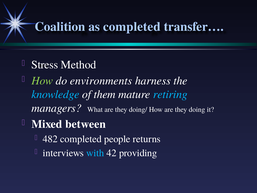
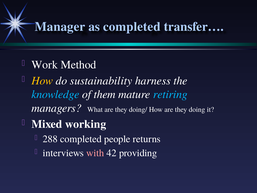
Coalition: Coalition -> Manager (60, 27)
Stress: Stress -> Work (45, 65)
How colour: light green -> yellow (42, 81)
environments: environments -> sustainability (101, 81)
between: between -> working (86, 124)
482: 482 -> 288 (50, 139)
with colour: light blue -> pink (95, 153)
